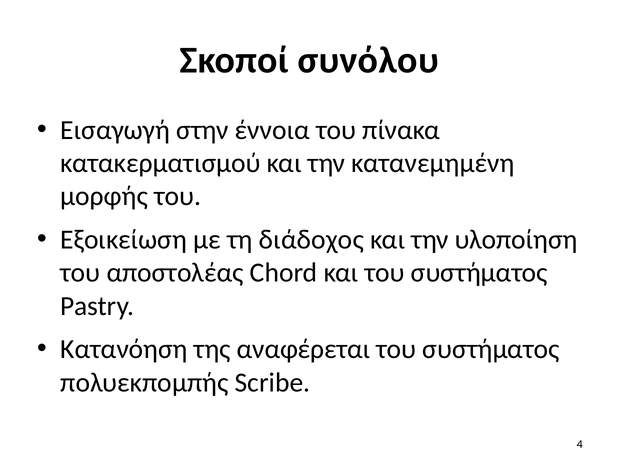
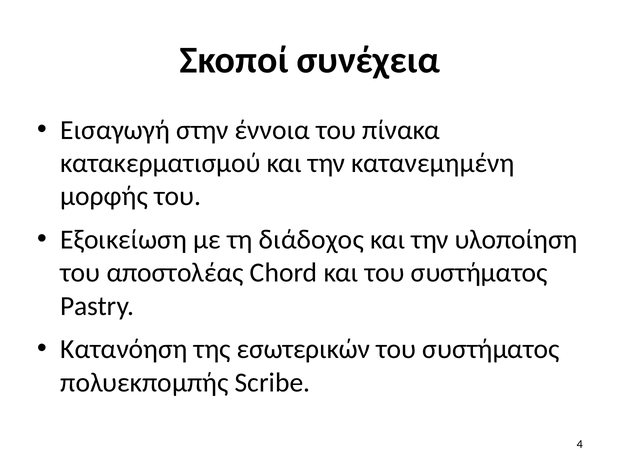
συνόλου: συνόλου -> συνέχεια (368, 60)
αναφέρεται: αναφέρεται -> εσωτερικών (304, 349)
